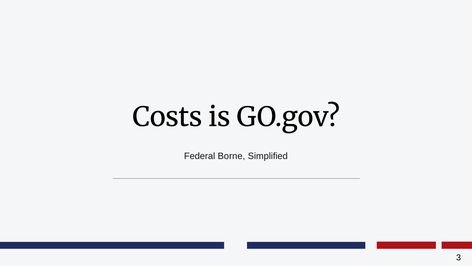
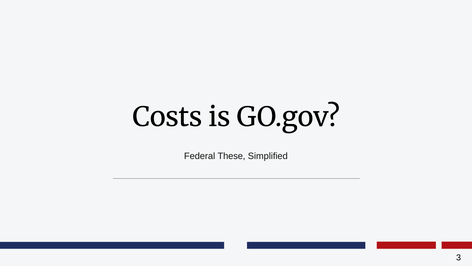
Borne: Borne -> These (232, 156)
